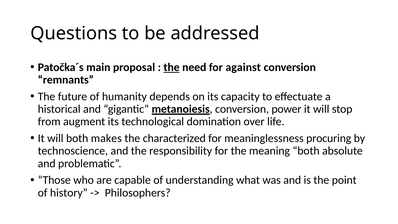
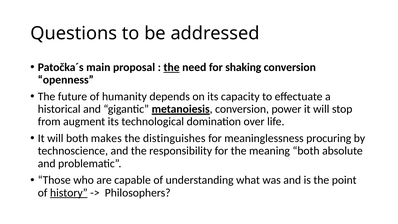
against: against -> shaking (243, 67)
remnants: remnants -> openness (66, 80)
characterized: characterized -> distinguishes (174, 138)
history underline: none -> present (69, 193)
